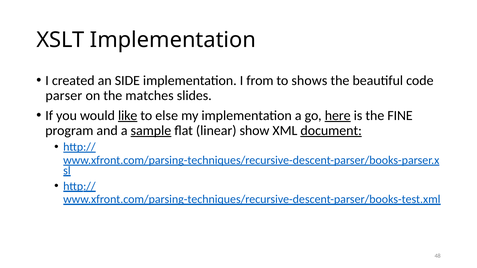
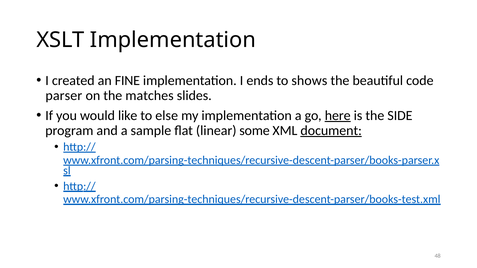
SIDE: SIDE -> FINE (127, 81)
from: from -> ends (260, 81)
like underline: present -> none (128, 116)
FINE: FINE -> SIDE (400, 116)
sample underline: present -> none (151, 131)
show: show -> some (255, 131)
